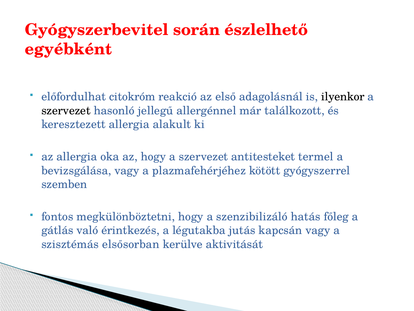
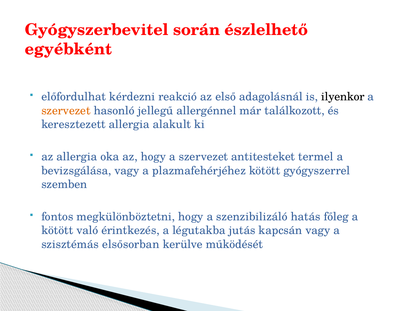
citokróm: citokróm -> kérdezni (132, 97)
szervezet colour: black -> orange (66, 110)
gátlás: gátlás -> kötött (57, 230)
aktivitását: aktivitását -> működését (234, 244)
